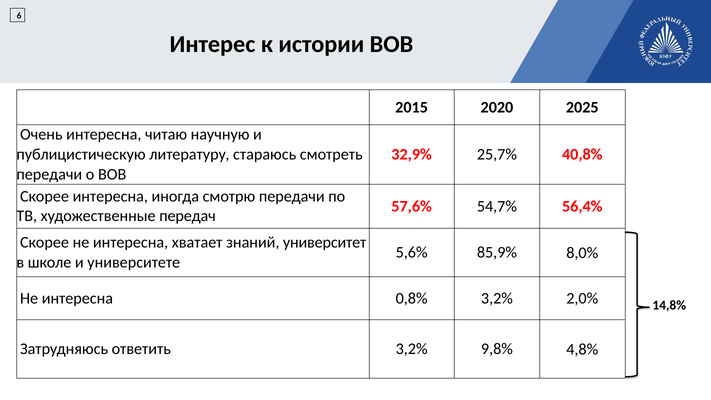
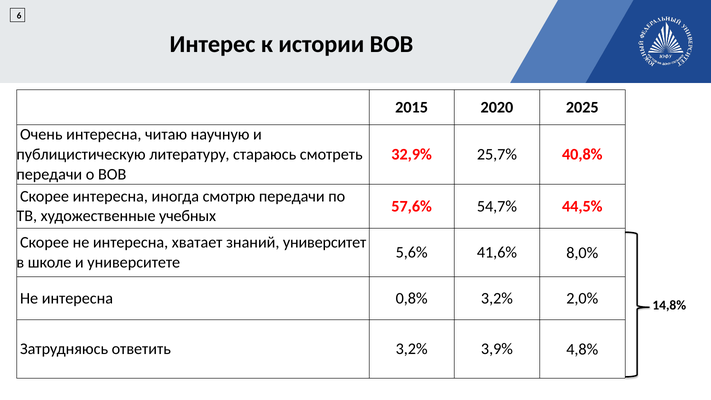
56,4%: 56,4% -> 44,5% (582, 206)
передач: передач -> учебных (188, 216)
85,9%: 85,9% -> 41,6% (497, 253)
9,8%: 9,8% -> 3,9% (497, 349)
